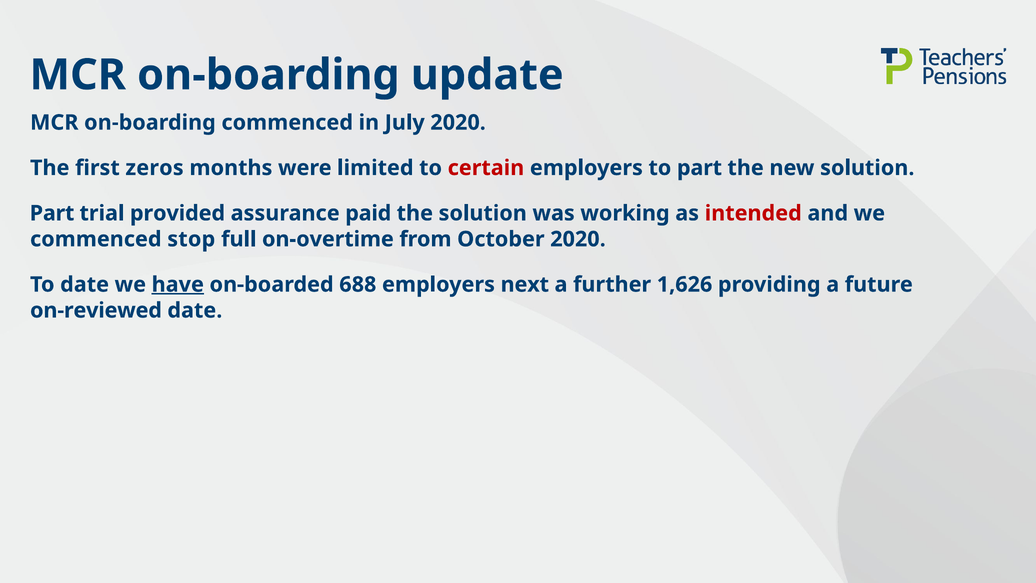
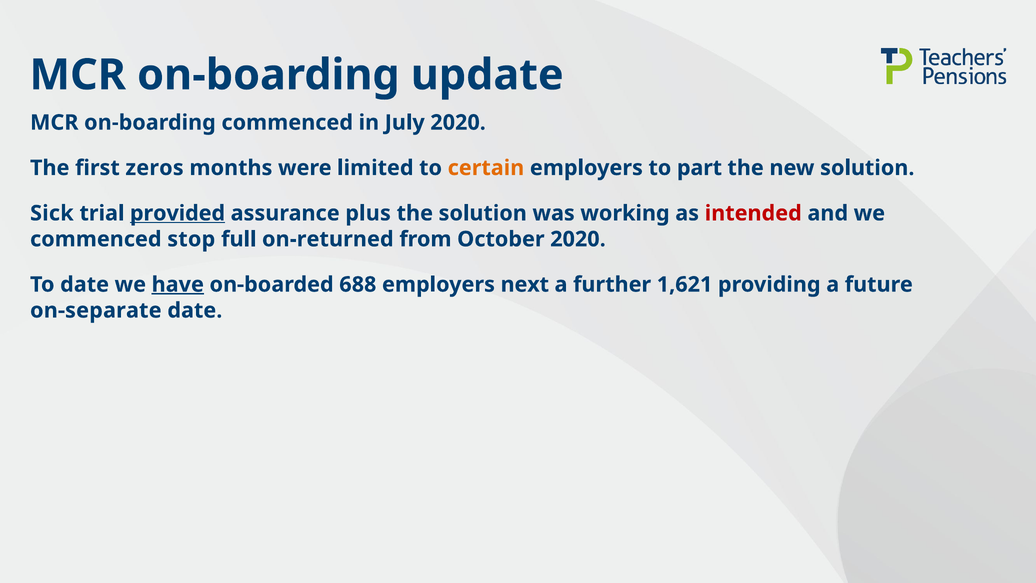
certain colour: red -> orange (486, 168)
Part: Part -> Sick (52, 213)
provided underline: none -> present (178, 213)
paid: paid -> plus (368, 213)
on-overtime: on-overtime -> on-returned (328, 239)
1,626: 1,626 -> 1,621 (685, 284)
on-reviewed: on-reviewed -> on-separate (96, 310)
